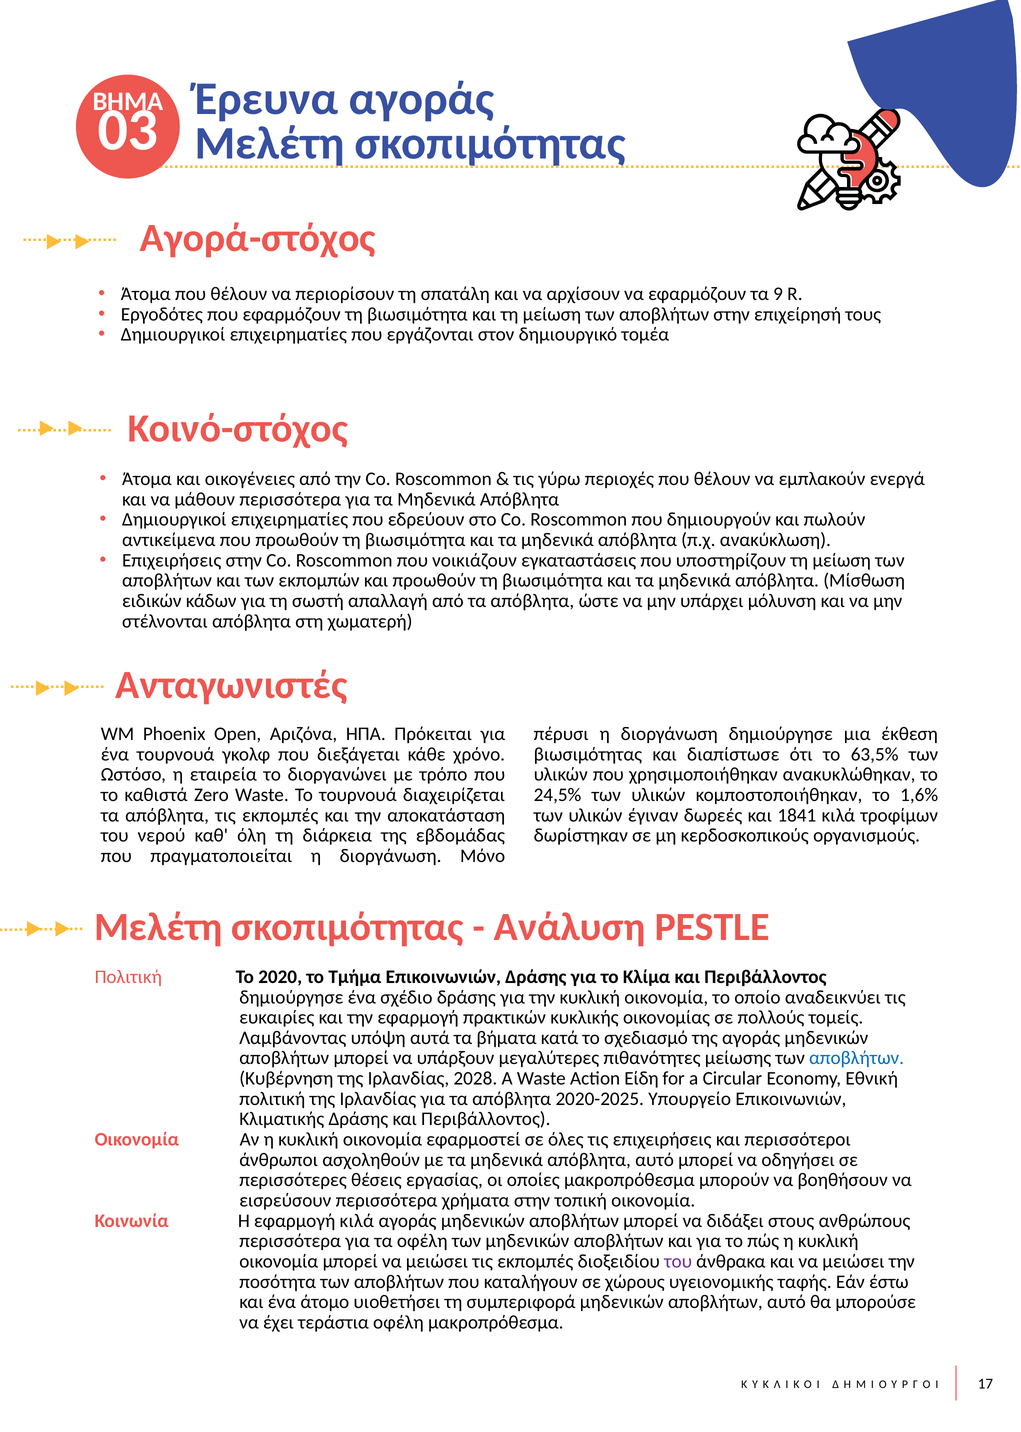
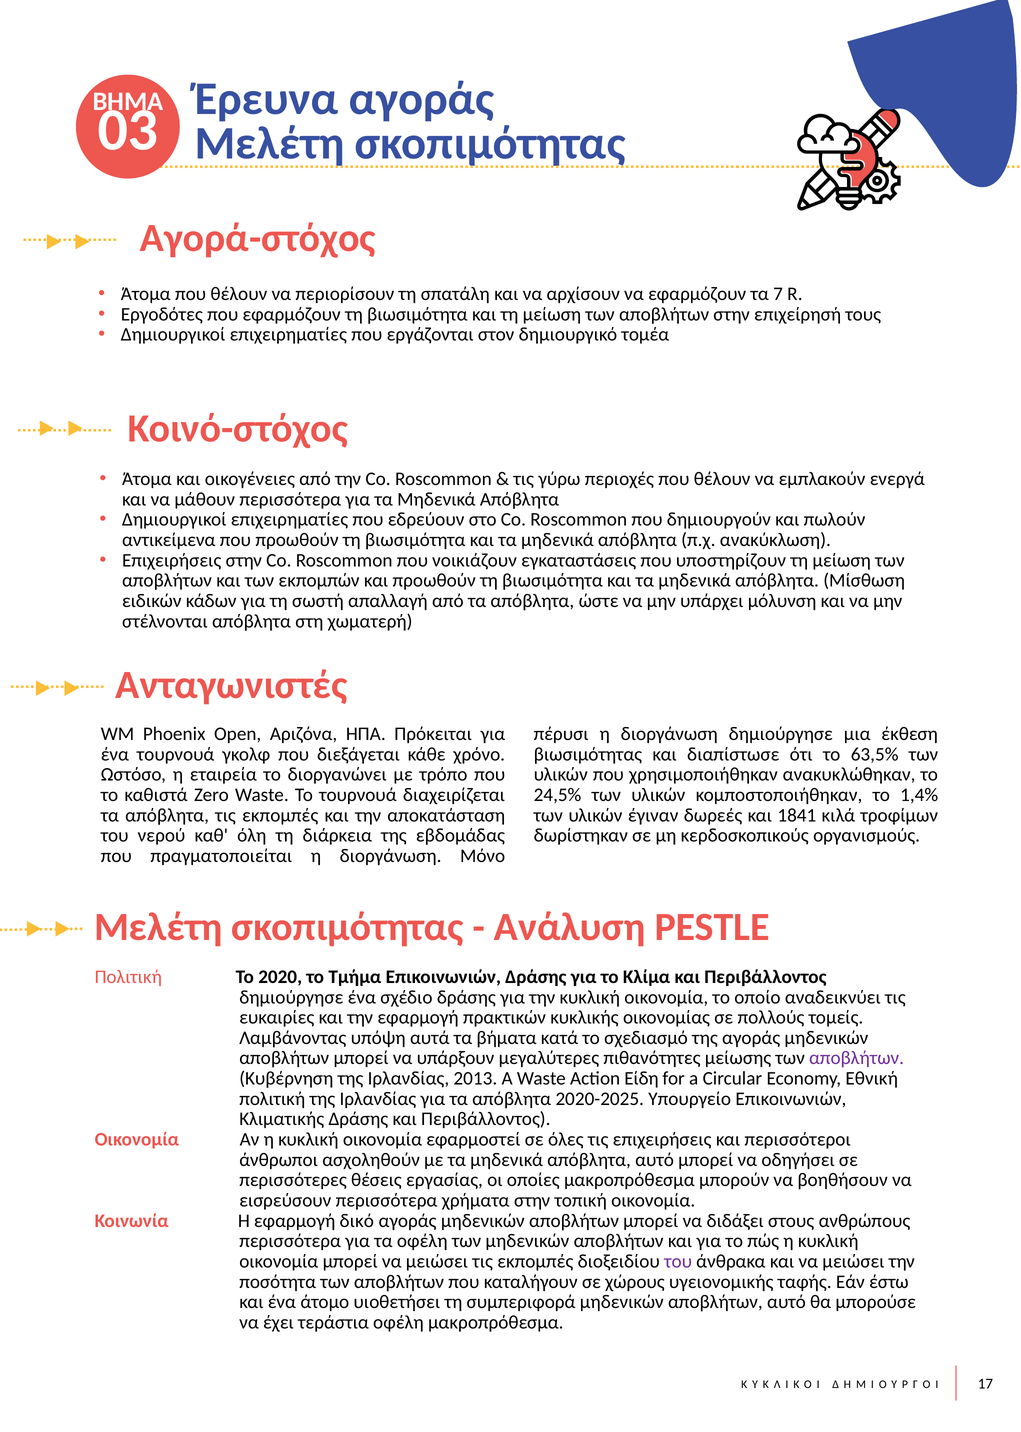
9: 9 -> 7 (778, 294)
1,6%: 1,6% -> 1,4% (919, 795)
αποβλήτων colour: blue -> purple (857, 1058)
2028: 2028 -> 2013 (475, 1079)
εφαρμογή κιλά: κιλά -> δικό (357, 1221)
